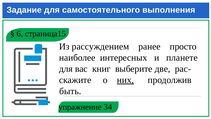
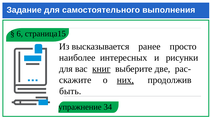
рассуждением: рассуждением -> высказывается (101, 46)
планете: планете -> рисунки (182, 57)
книг underline: none -> present (101, 69)
